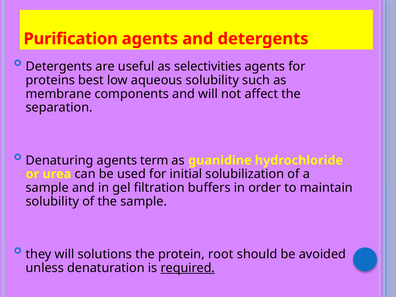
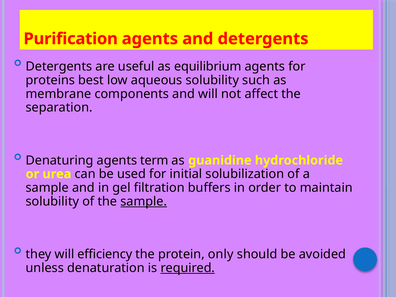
selectivities: selectivities -> equilibrium (208, 67)
sample underline: none -> present (144, 201)
solutions: solutions -> efficiency (105, 254)
root: root -> only (221, 254)
